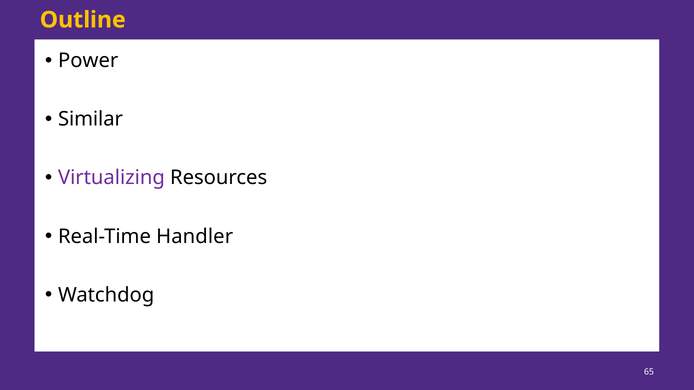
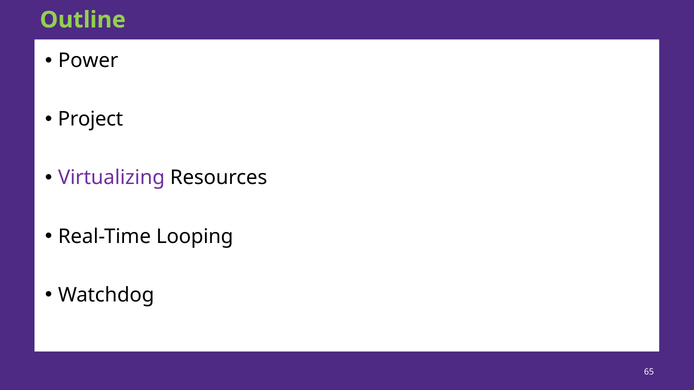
Outline colour: yellow -> light green (83, 20)
Similar: Similar -> Project (90, 119)
Handler: Handler -> Looping (195, 237)
